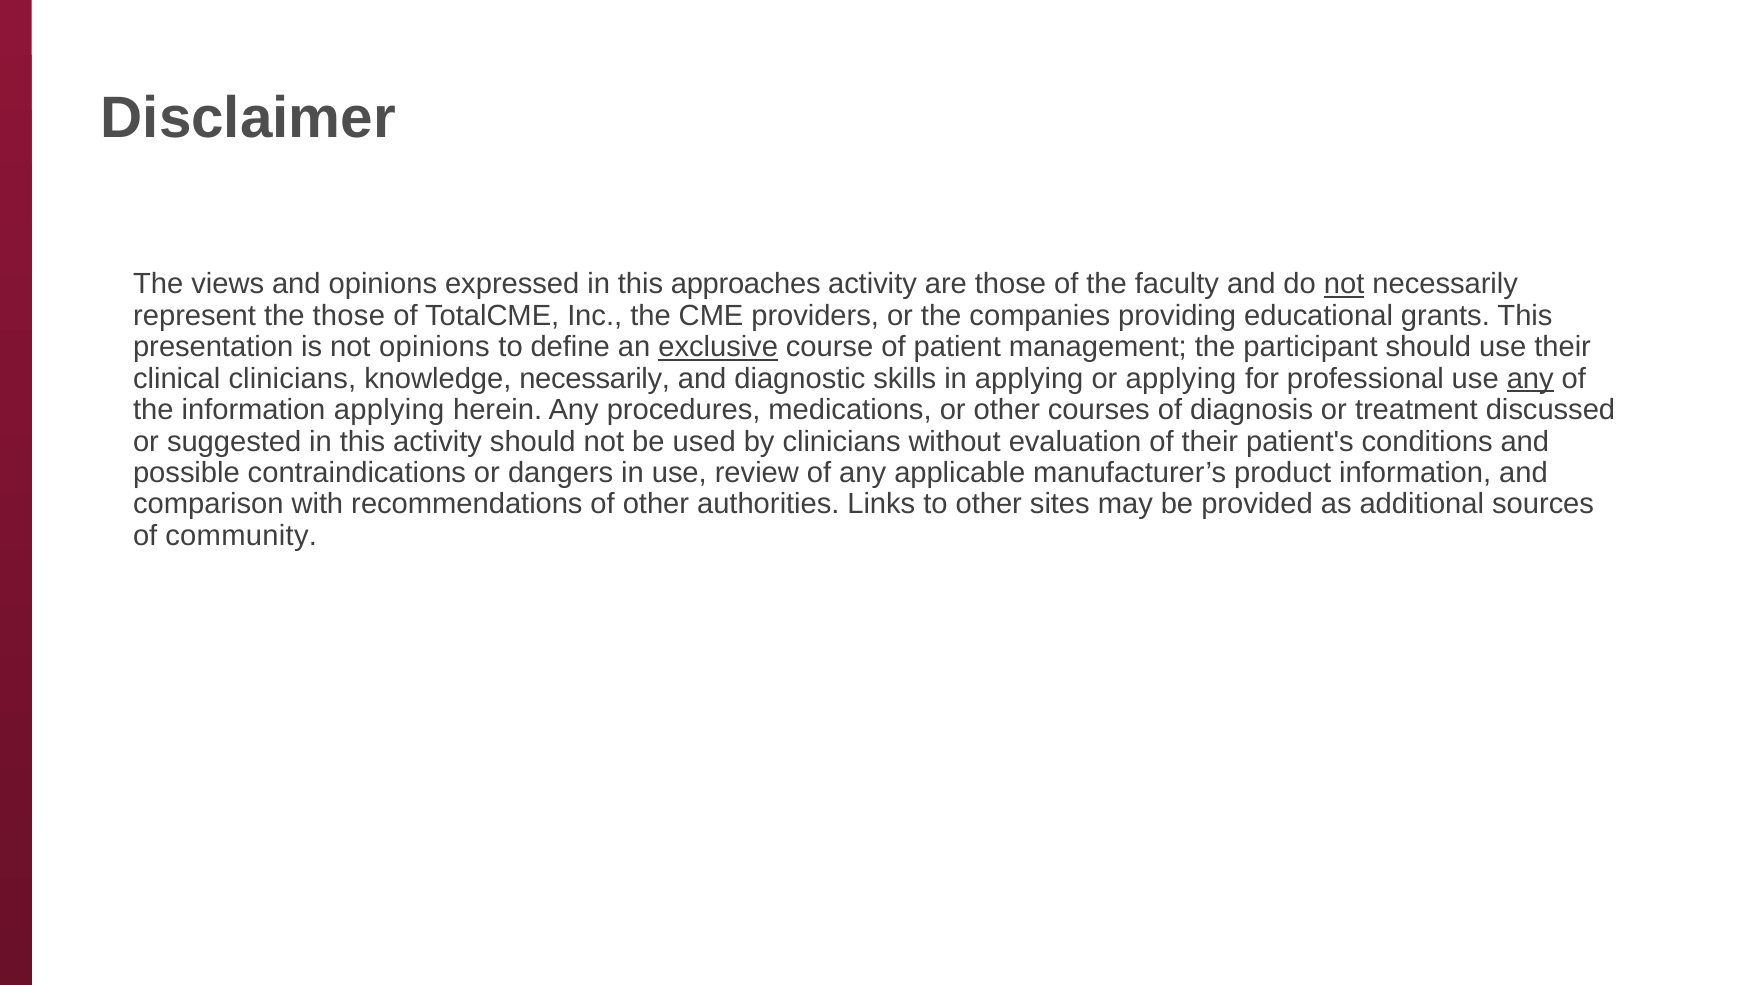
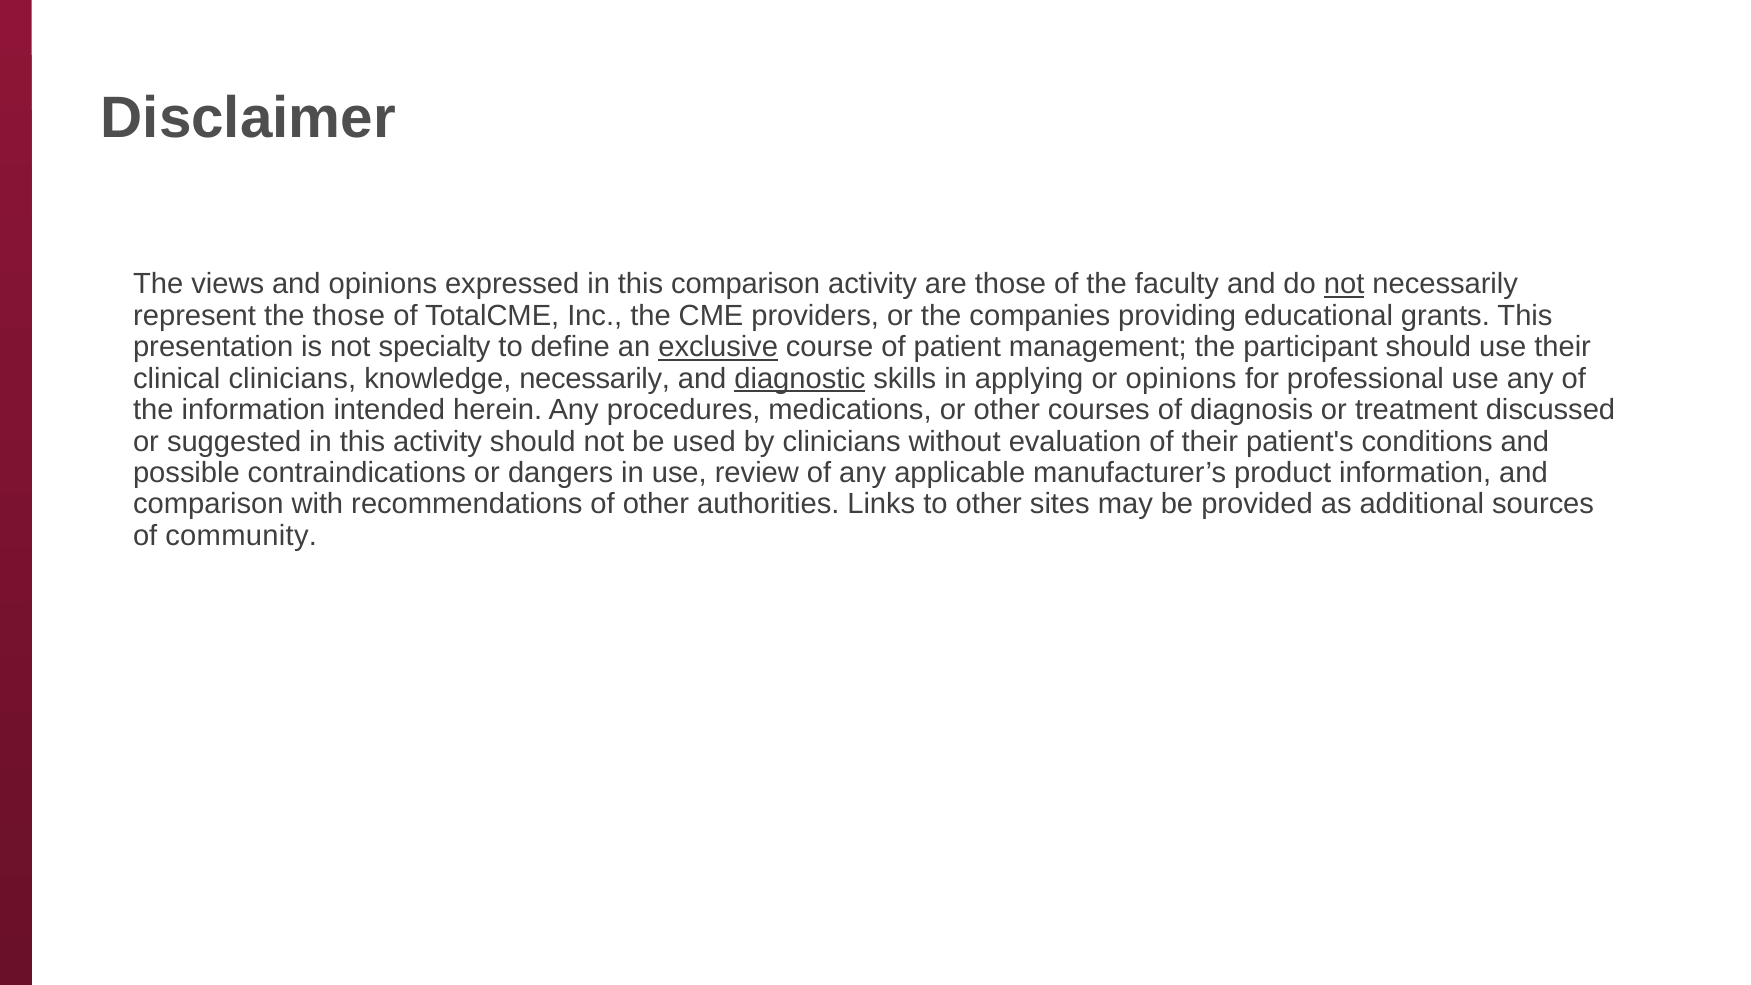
this approaches: approaches -> comparison (746, 284)
not opinions: opinions -> specialty (435, 347)
diagnostic underline: none -> present (800, 379)
or applying: applying -> opinions (1181, 379)
any underline: present -> none (1530, 379)
information applying: applying -> intended (389, 410)
